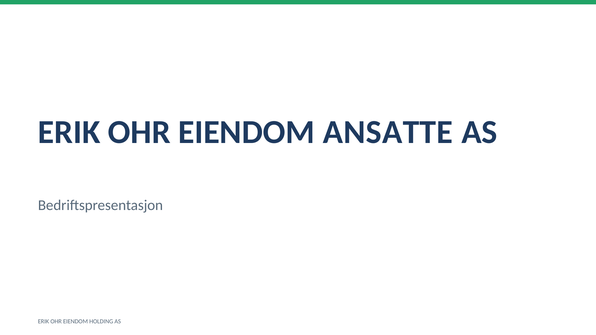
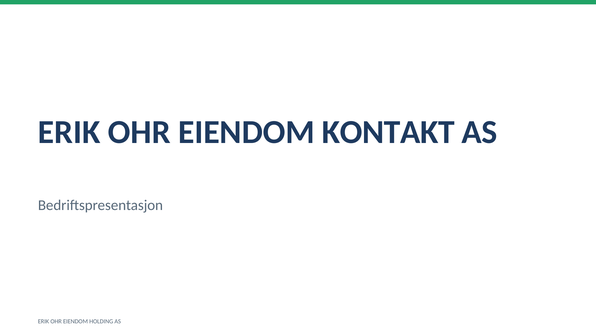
ANSATTE: ANSATTE -> KONTAKT (388, 132)
